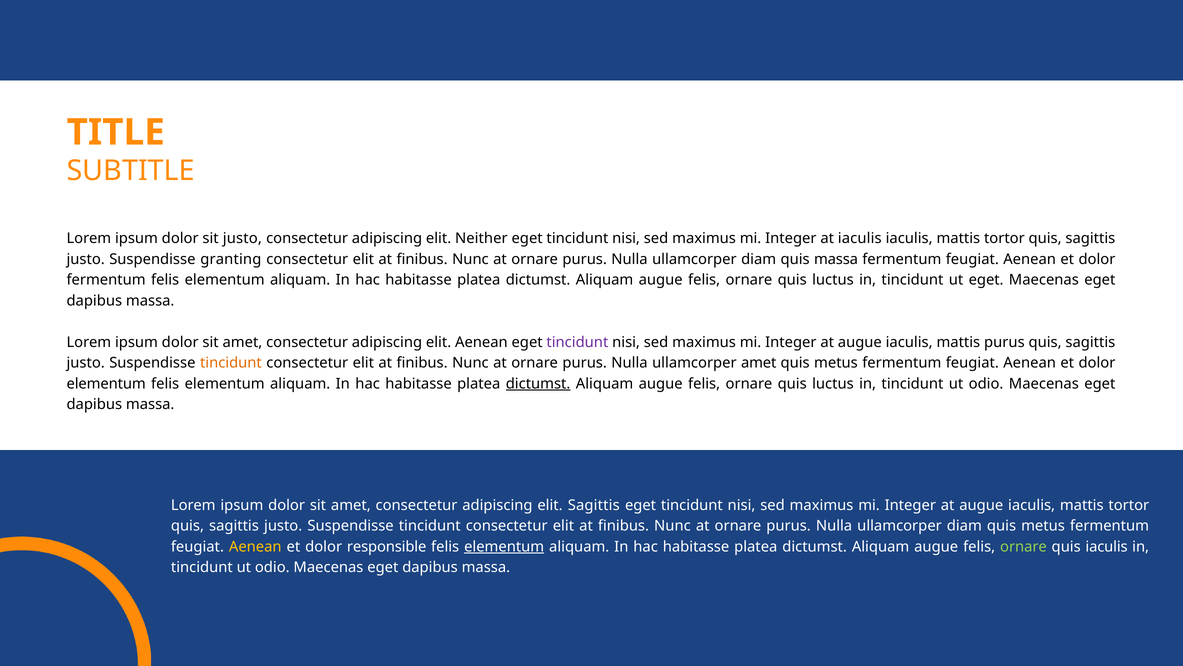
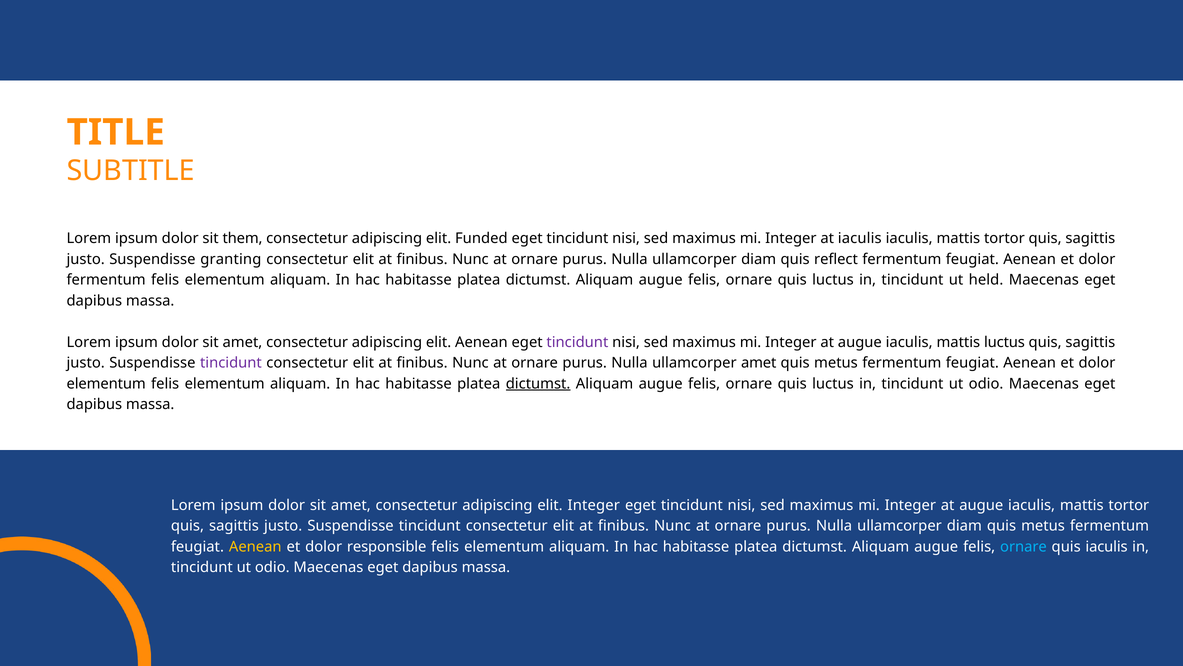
sit justo: justo -> them (243, 238)
Neither: Neither -> Funded (481, 238)
quis massa: massa -> reflect (836, 259)
ut eget: eget -> held (986, 280)
mattis purus: purus -> luctus (1004, 342)
tincidunt colour: orange -> purple (231, 363)
elit Sagittis: Sagittis -> Integer (594, 505)
elementum underline: present -> none (504, 546)
ornare colour: light green -> light blue (1023, 546)
